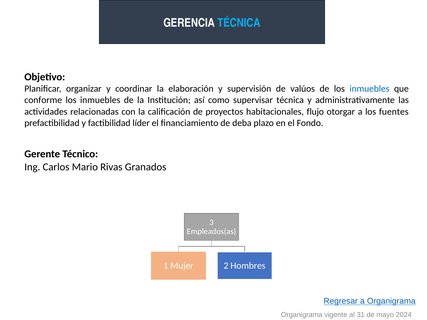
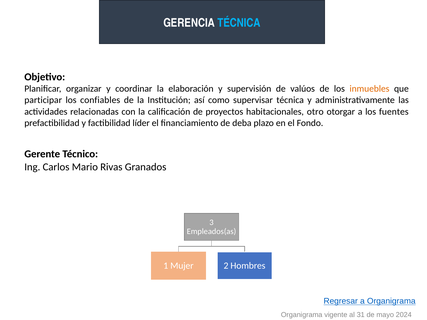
inmuebles colour: blue -> orange (369, 89)
conforme: conforme -> participar (43, 100)
inmuebles: inmuebles -> confiables (100, 100)
flujo: flujo -> otro (315, 112)
